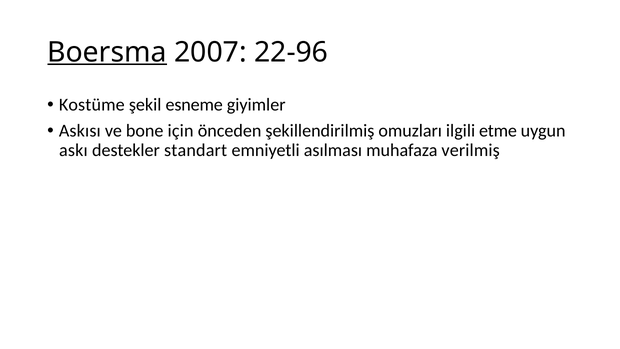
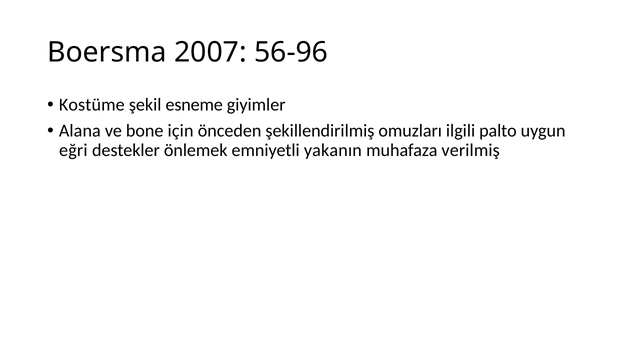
Boersma underline: present -> none (107, 52)
22-96: 22-96 -> 56-96 (291, 52)
Askısı: Askısı -> Alana (80, 131)
etme: etme -> palto (498, 131)
askı: askı -> eğri (73, 150)
standart: standart -> önlemek (196, 150)
asılması: asılması -> yakanın (333, 150)
